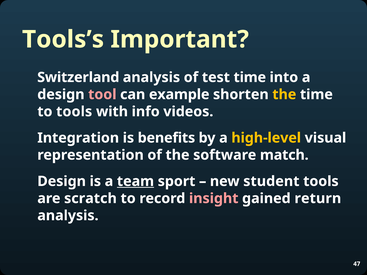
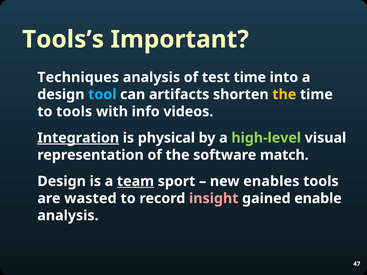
Switzerland: Switzerland -> Techniques (78, 77)
tool colour: pink -> light blue (102, 95)
example: example -> artifacts (179, 95)
Integration underline: none -> present (78, 138)
benefits: benefits -> physical (166, 138)
high-level colour: yellow -> light green (266, 138)
student: student -> enables (271, 181)
scratch: scratch -> wasted (90, 199)
return: return -> enable (318, 199)
